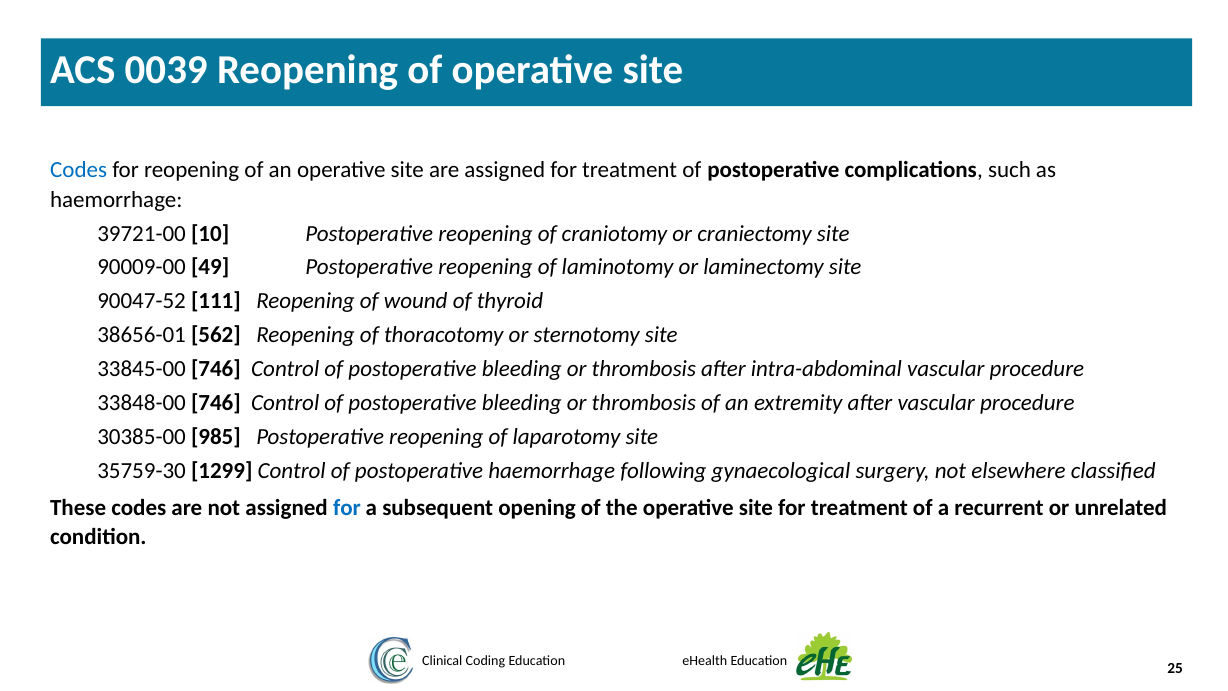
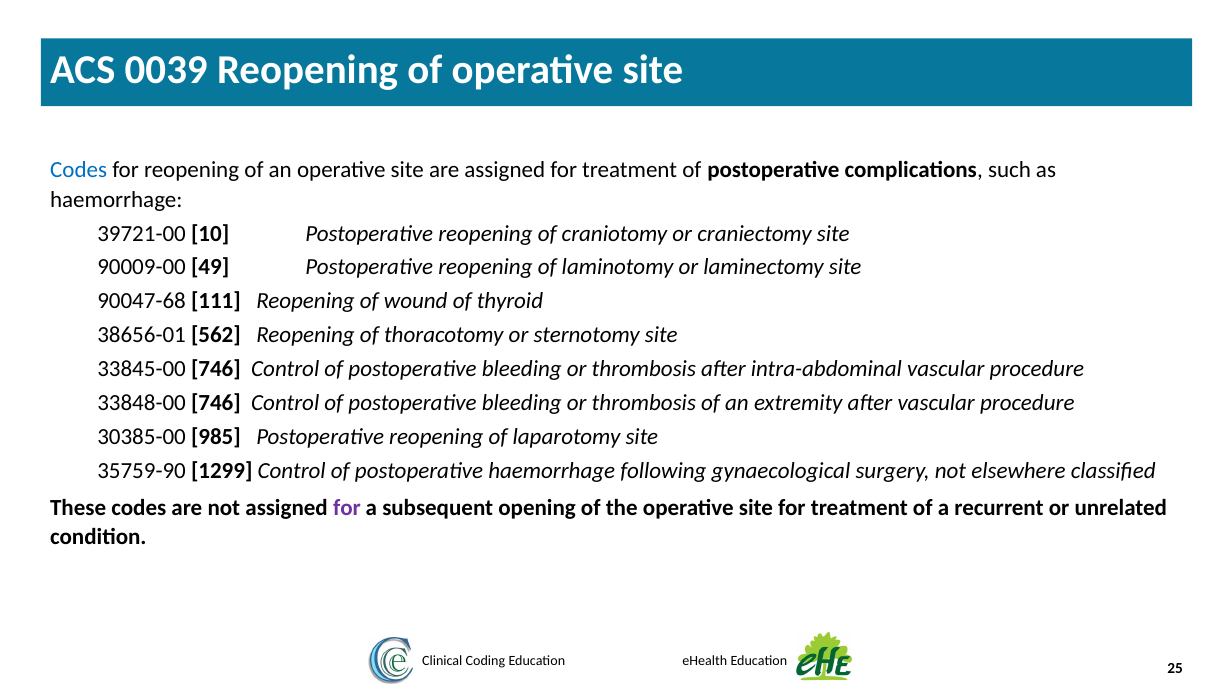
90047-52: 90047-52 -> 90047-68 (142, 301)
35759-30: 35759-30 -> 35759-90 (142, 471)
for colour: blue -> purple (347, 507)
